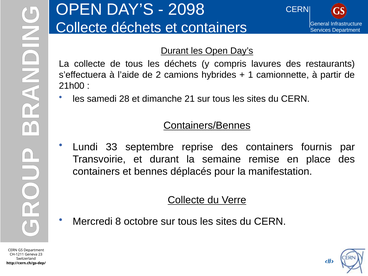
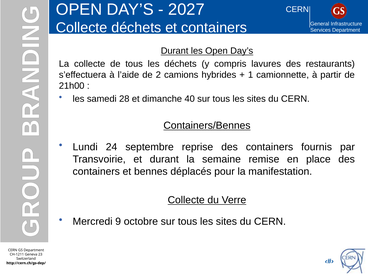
2098: 2098 -> 2027 (186, 9)
21: 21 -> 40 (190, 99)
33: 33 -> 24 (112, 147)
8: 8 -> 9 (118, 222)
